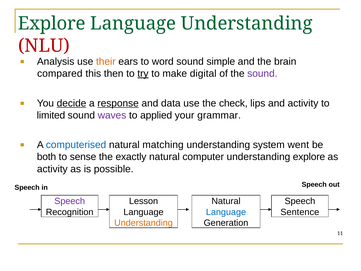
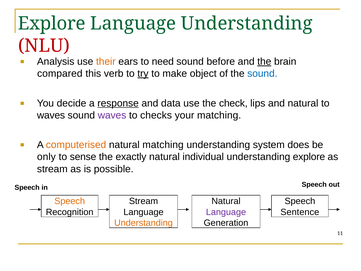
word: word -> need (163, 61)
simple: simple -> before (221, 61)
the underline: none -> present (264, 61)
then: then -> verb (114, 74)
digital: digital -> object (203, 74)
sound colour: purple -> blue (262, 74)
decide underline: present -> none (72, 103)
and activity: activity -> natural (303, 103)
limited: limited -> waves (51, 115)
applied: applied -> checks (156, 115)
your grammar: grammar -> matching (219, 115)
computerised colour: blue -> orange (76, 145)
went: went -> does (298, 145)
both: both -> only (46, 157)
computer: computer -> individual (203, 157)
activity: activity -> stream (52, 169)
Speech colour: purple -> orange (70, 201)
Lesson: Lesson -> Stream (144, 201)
Language colour: blue -> purple (226, 212)
